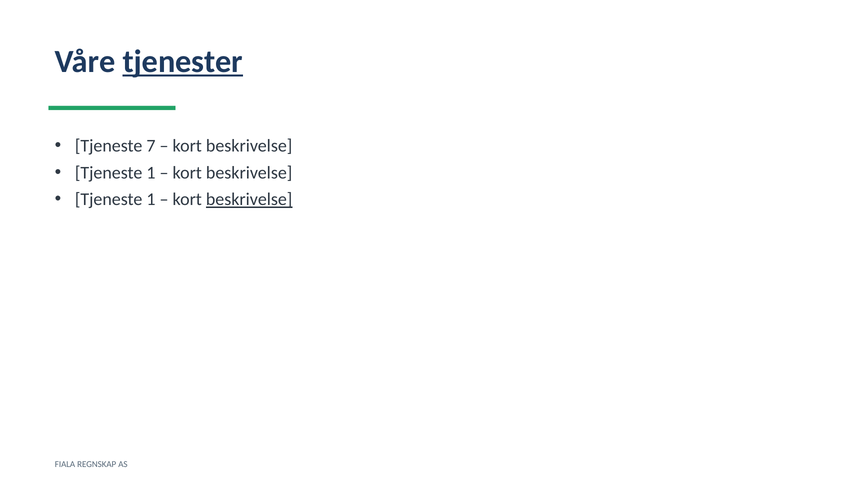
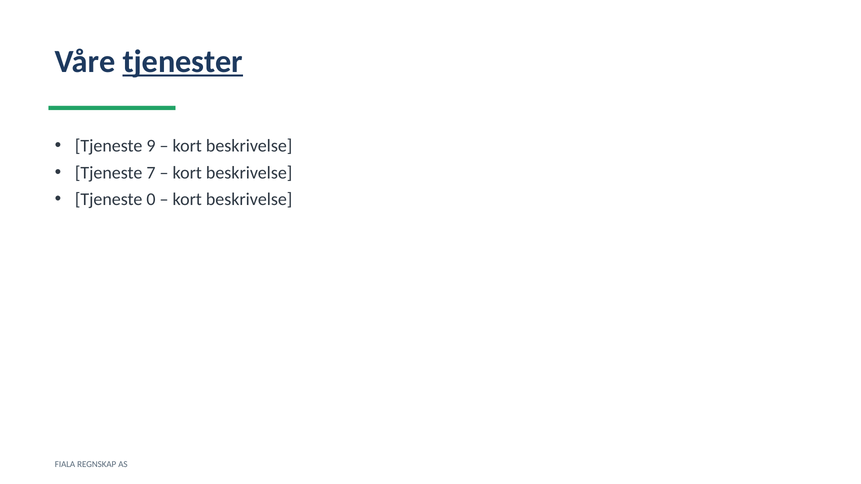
7: 7 -> 9 (151, 146)
1: 1 -> 7 (151, 173)
1: 1 -> 0 (151, 200)
beskrivelse underline: present -> none (249, 200)
